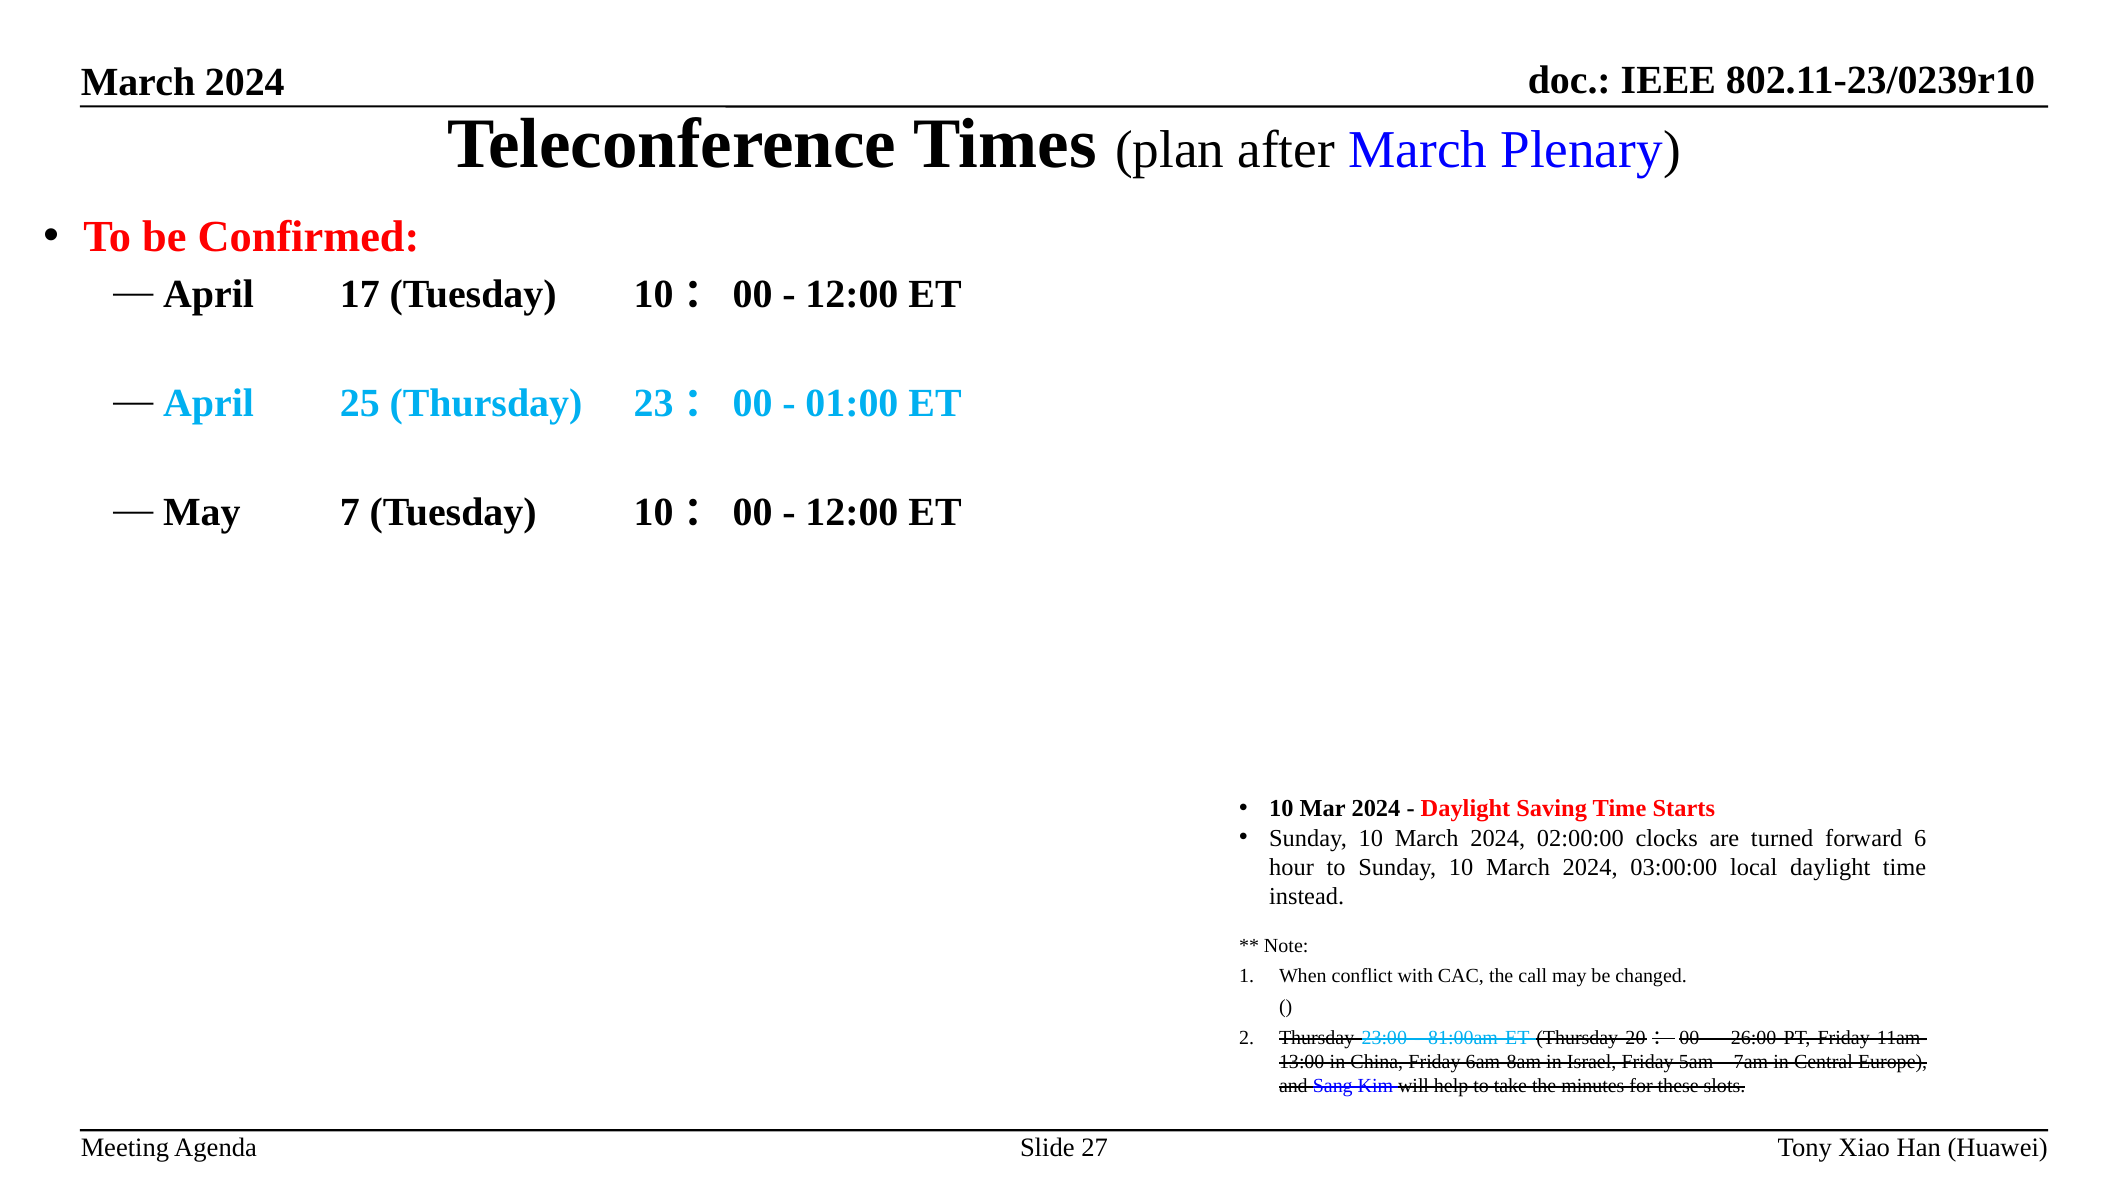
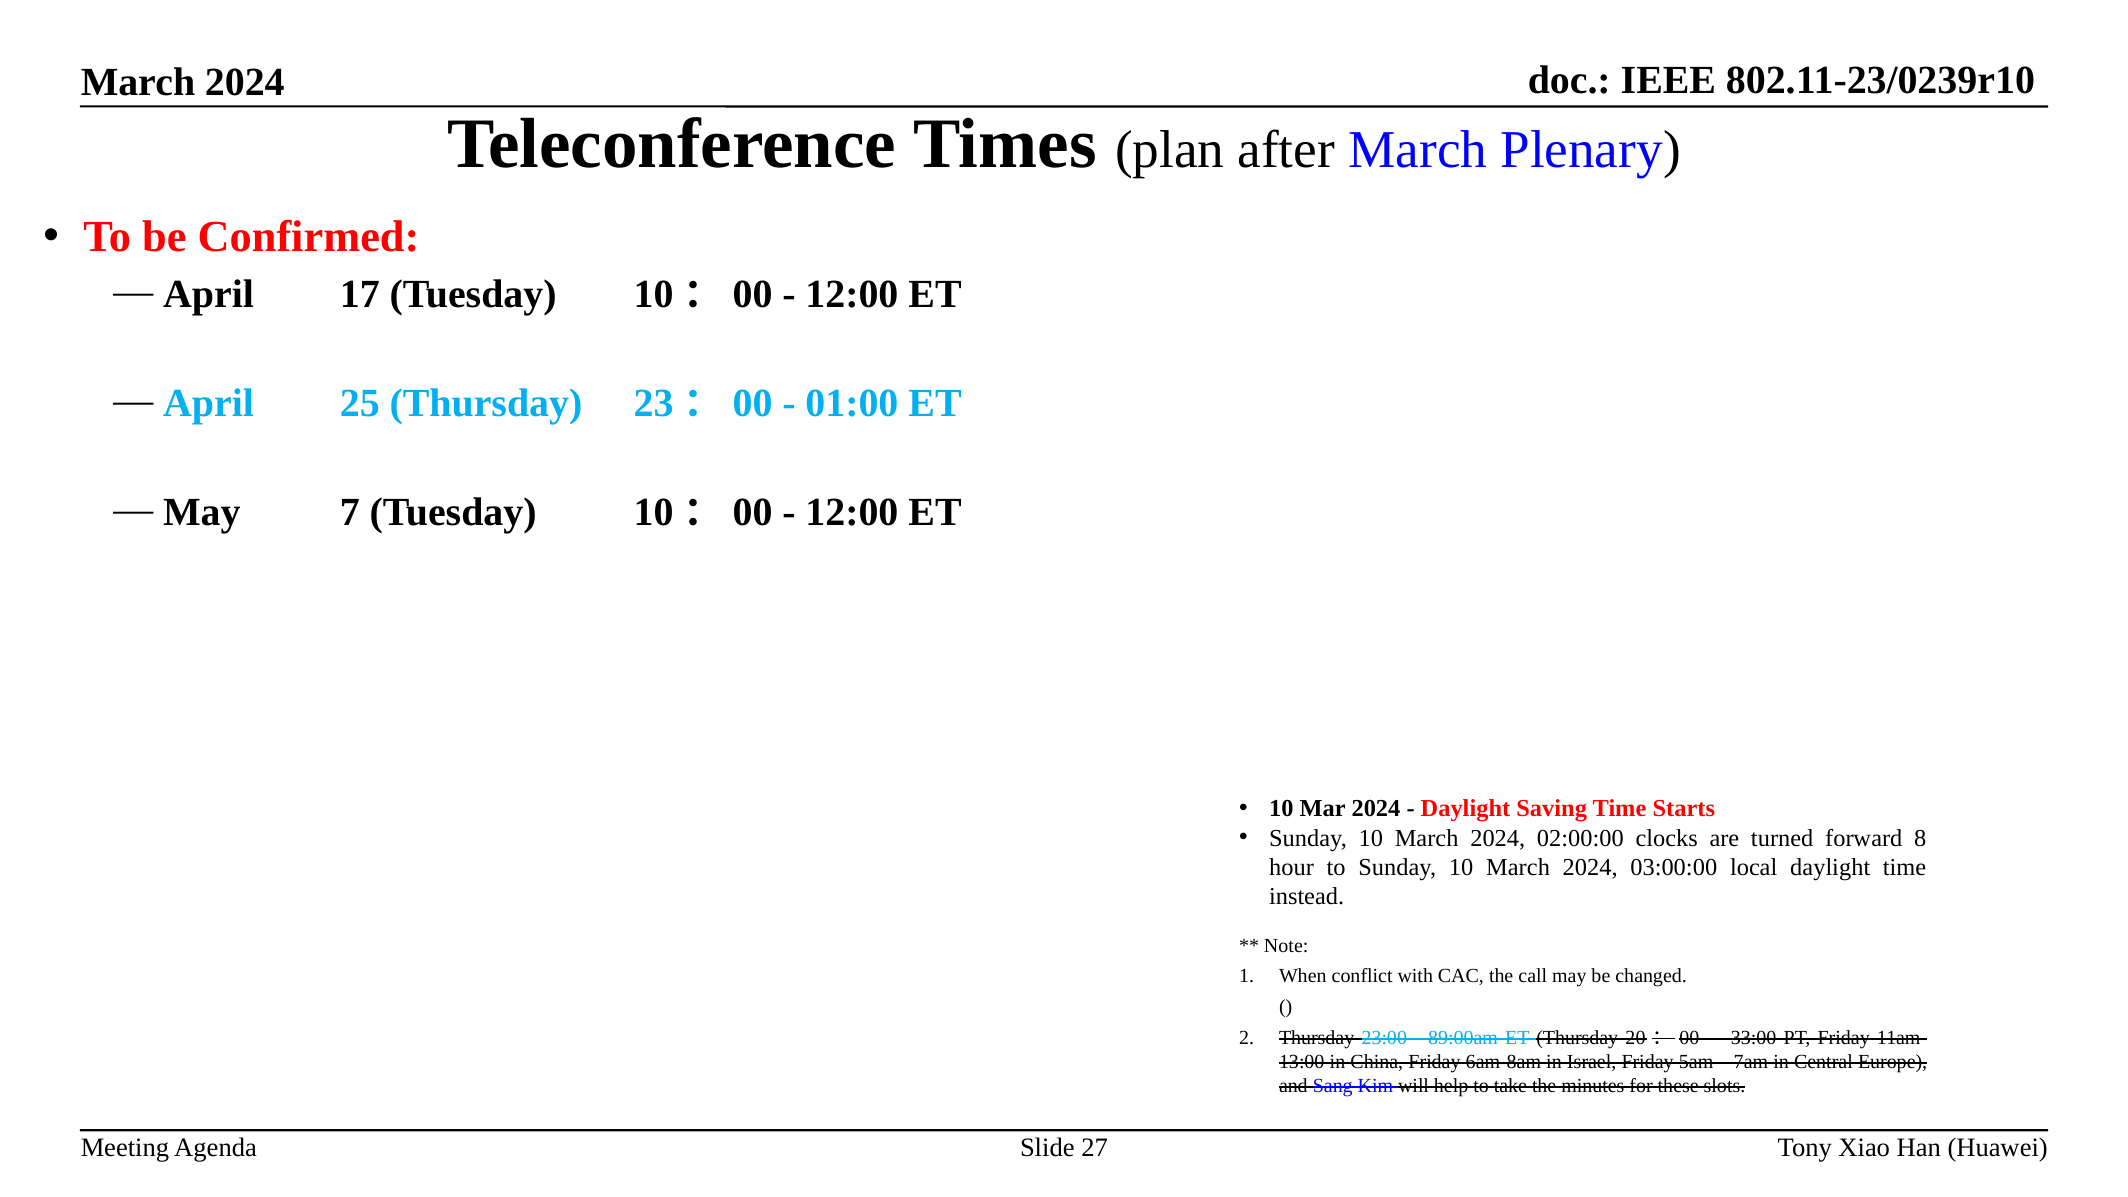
6: 6 -> 8 (1920, 838)
81:00am: 81:00am -> 89:00am (1463, 1037)
26:00: 26:00 -> 33:00 (1754, 1037)
